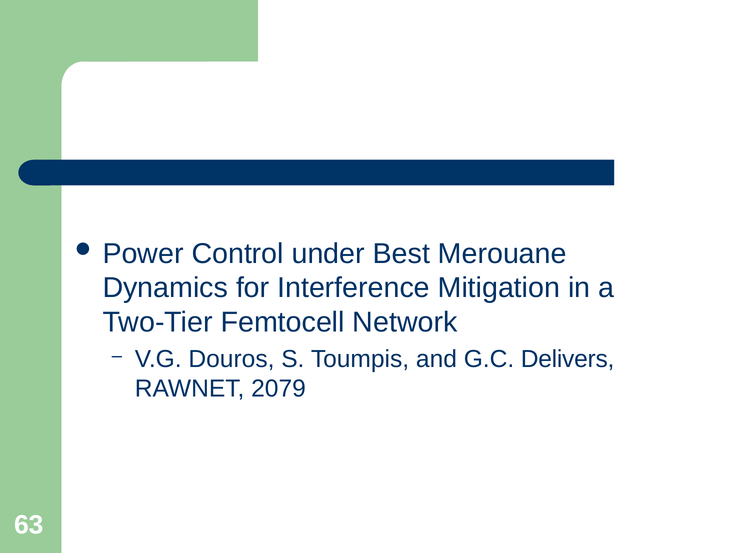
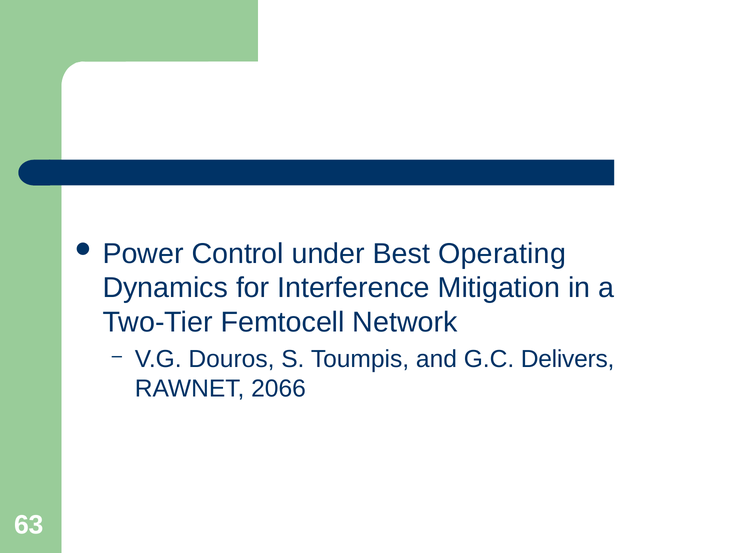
Merouane: Merouane -> Operating (502, 253)
2079: 2079 -> 2066 (279, 388)
